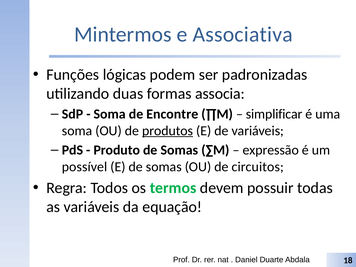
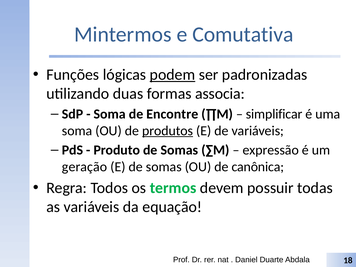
Associativa: Associativa -> Comutativa (243, 34)
podem underline: none -> present (172, 75)
possível: possível -> geração (85, 167)
circuitos: circuitos -> canônica (258, 167)
